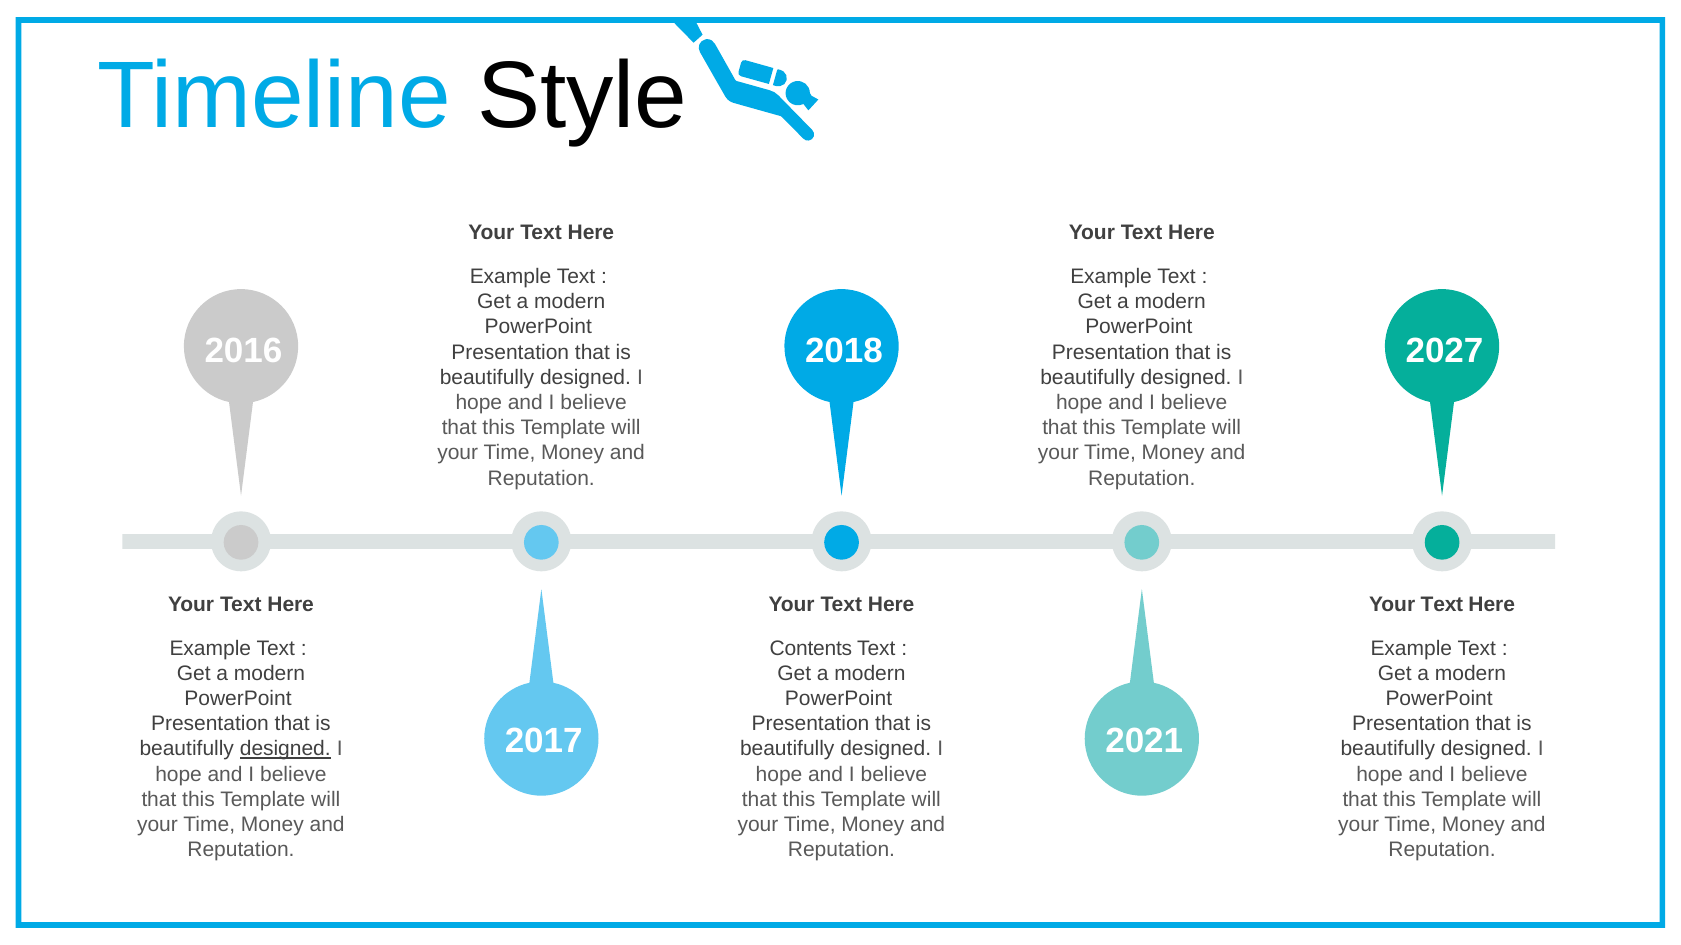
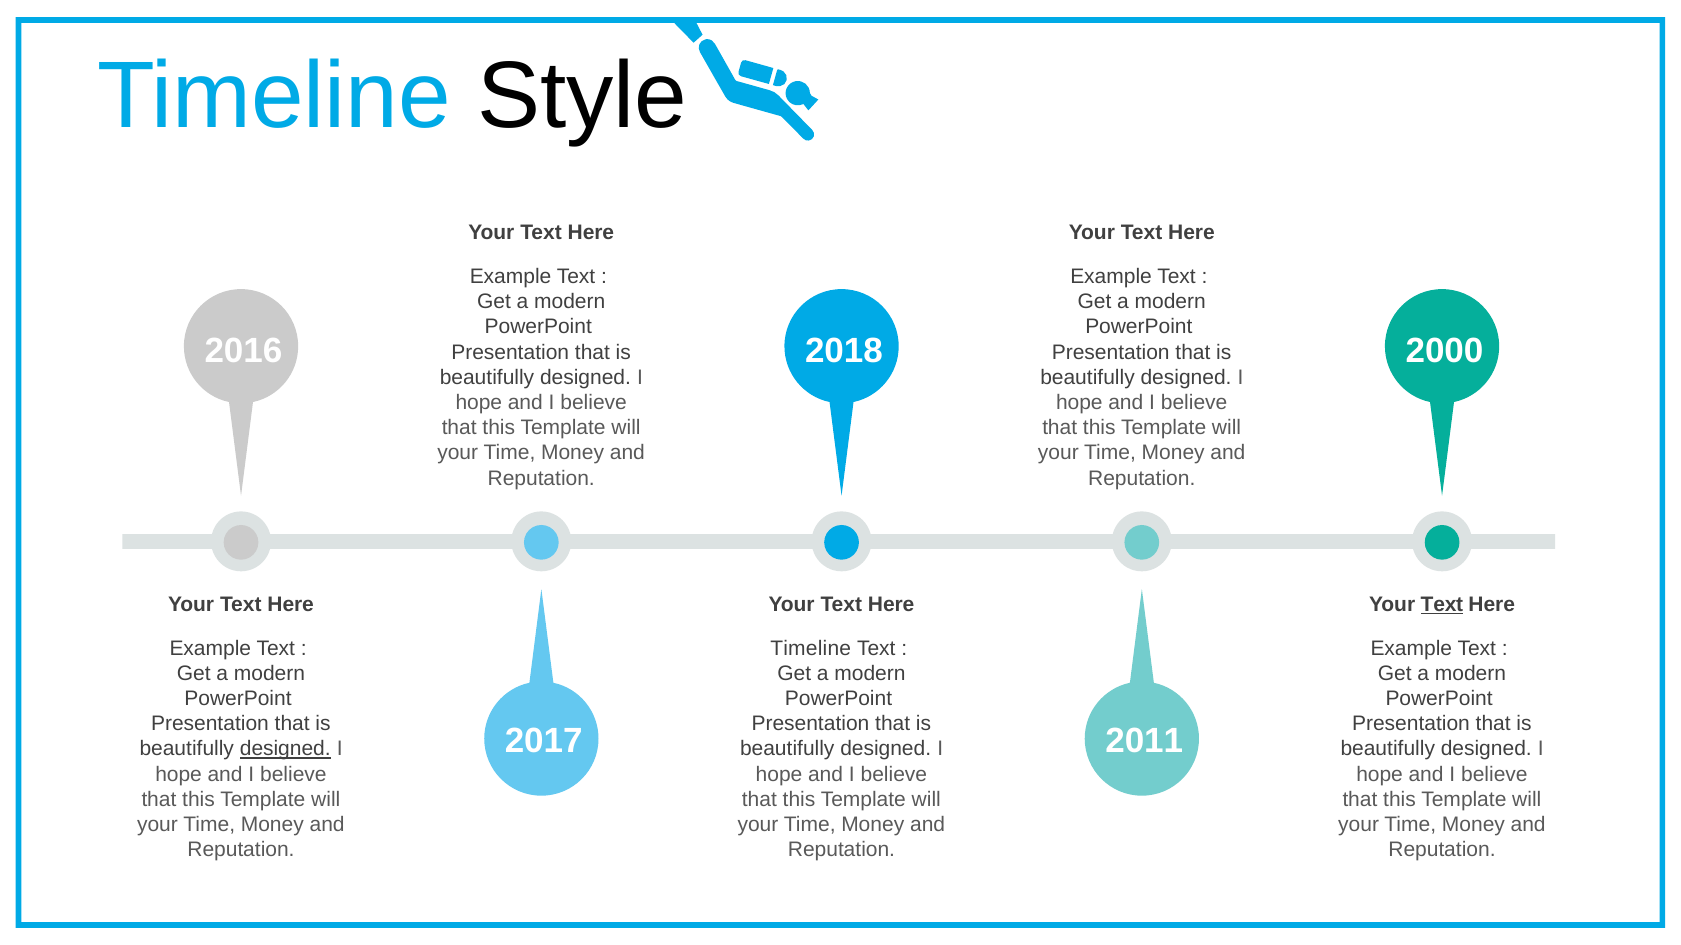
2027: 2027 -> 2000 (1445, 351)
Text underline: none -> present (1442, 605)
Contents: Contents -> Timeline (811, 649)
2021: 2021 -> 2011 (1144, 741)
